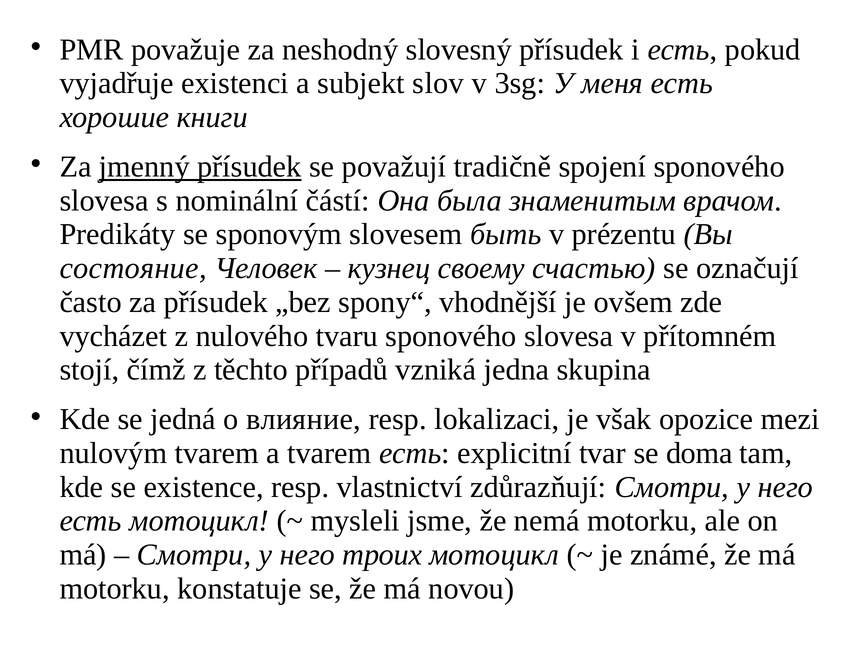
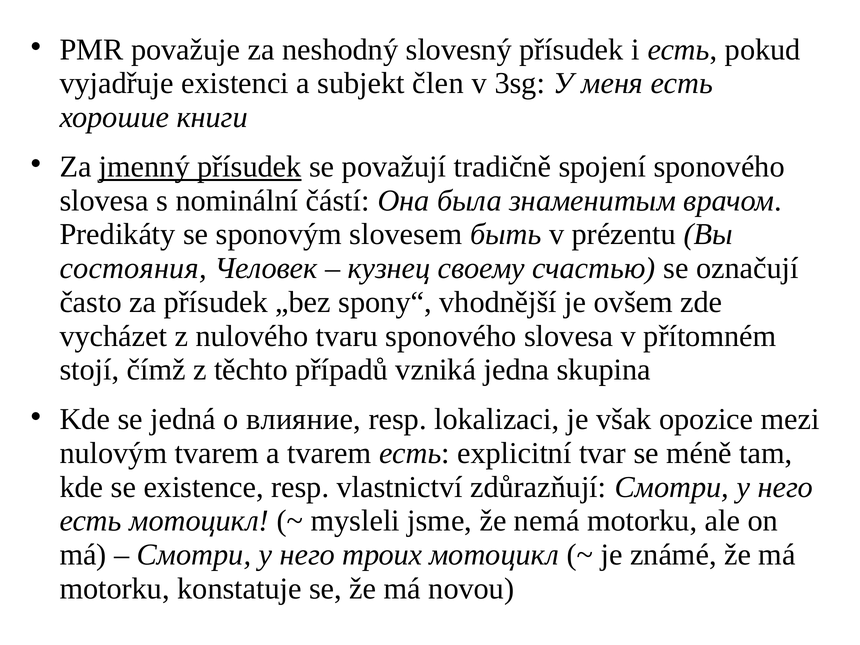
slov: slov -> člen (438, 83)
состояние: состояние -> состояния (133, 268)
doma: doma -> méně (699, 453)
